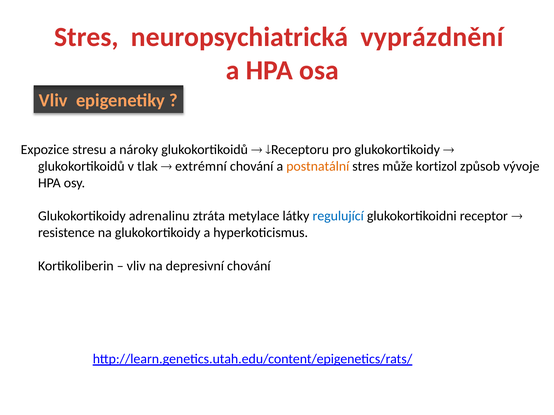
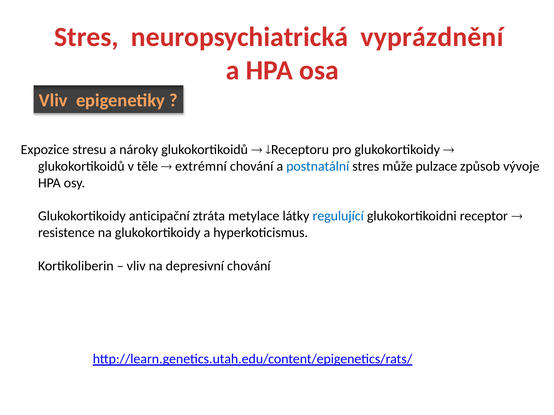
tlak: tlak -> těle (147, 166)
postnatální colour: orange -> blue (318, 166)
kortizol: kortizol -> pulzace (436, 166)
adrenalinu: adrenalinu -> anticipační (159, 216)
